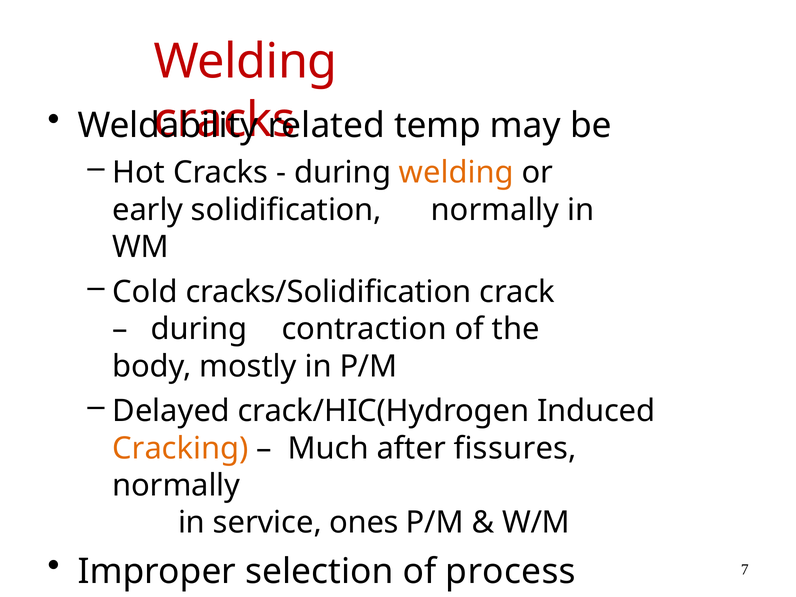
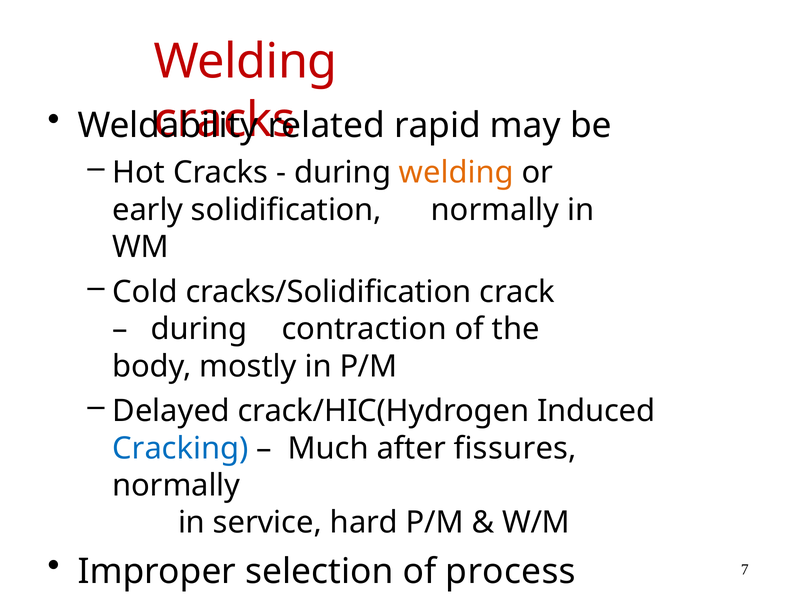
temp: temp -> rapid (438, 125)
Cracking colour: orange -> blue (180, 448)
ones: ones -> hard (364, 523)
